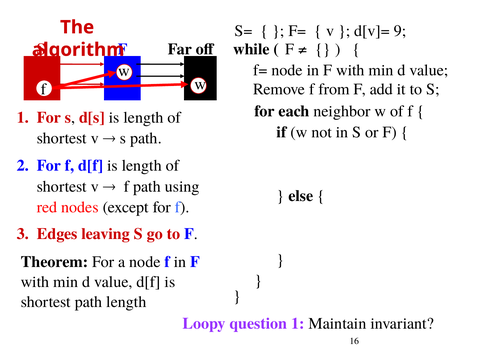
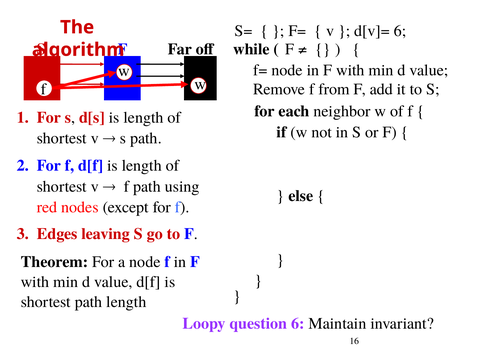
d[v]= 9: 9 -> 6 (400, 31)
question 1: 1 -> 6 (298, 323)
